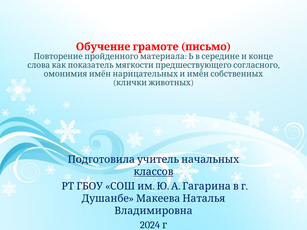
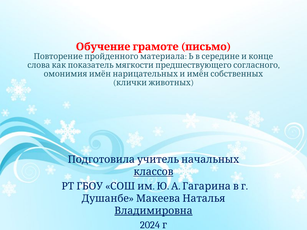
Владимировна underline: none -> present (153, 211)
